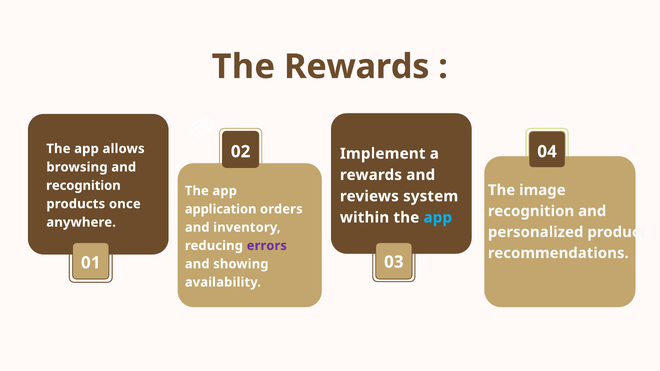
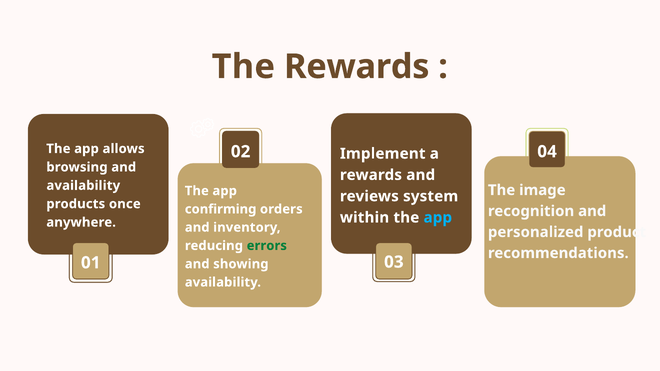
recognition: recognition -> availability (83, 186)
application: application -> confirming (221, 209)
errors colour: purple -> green (267, 246)
